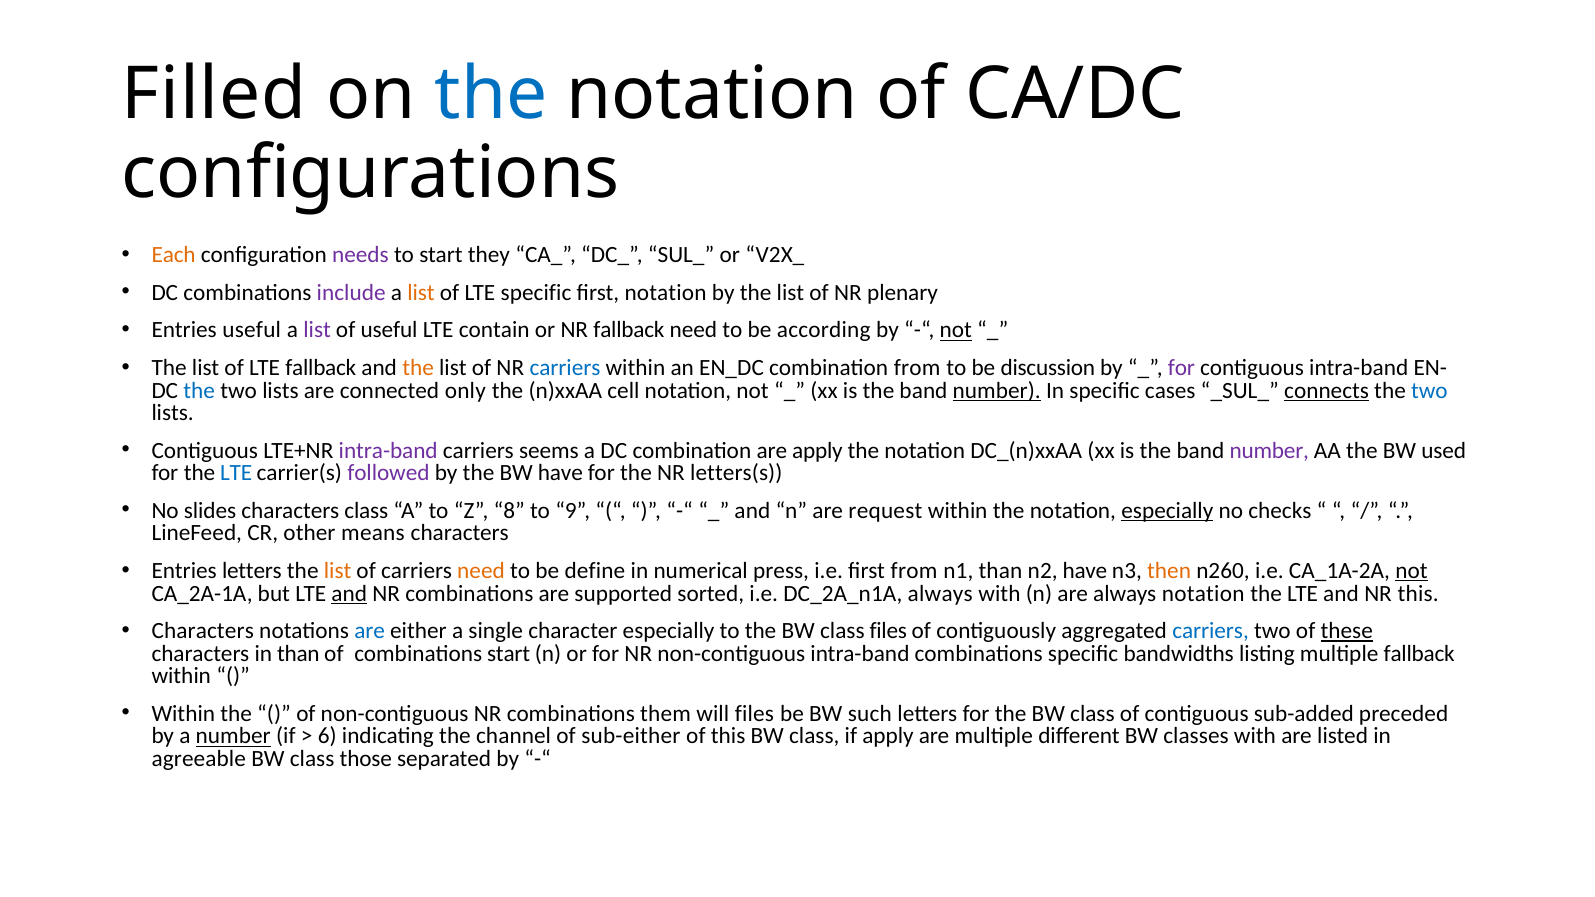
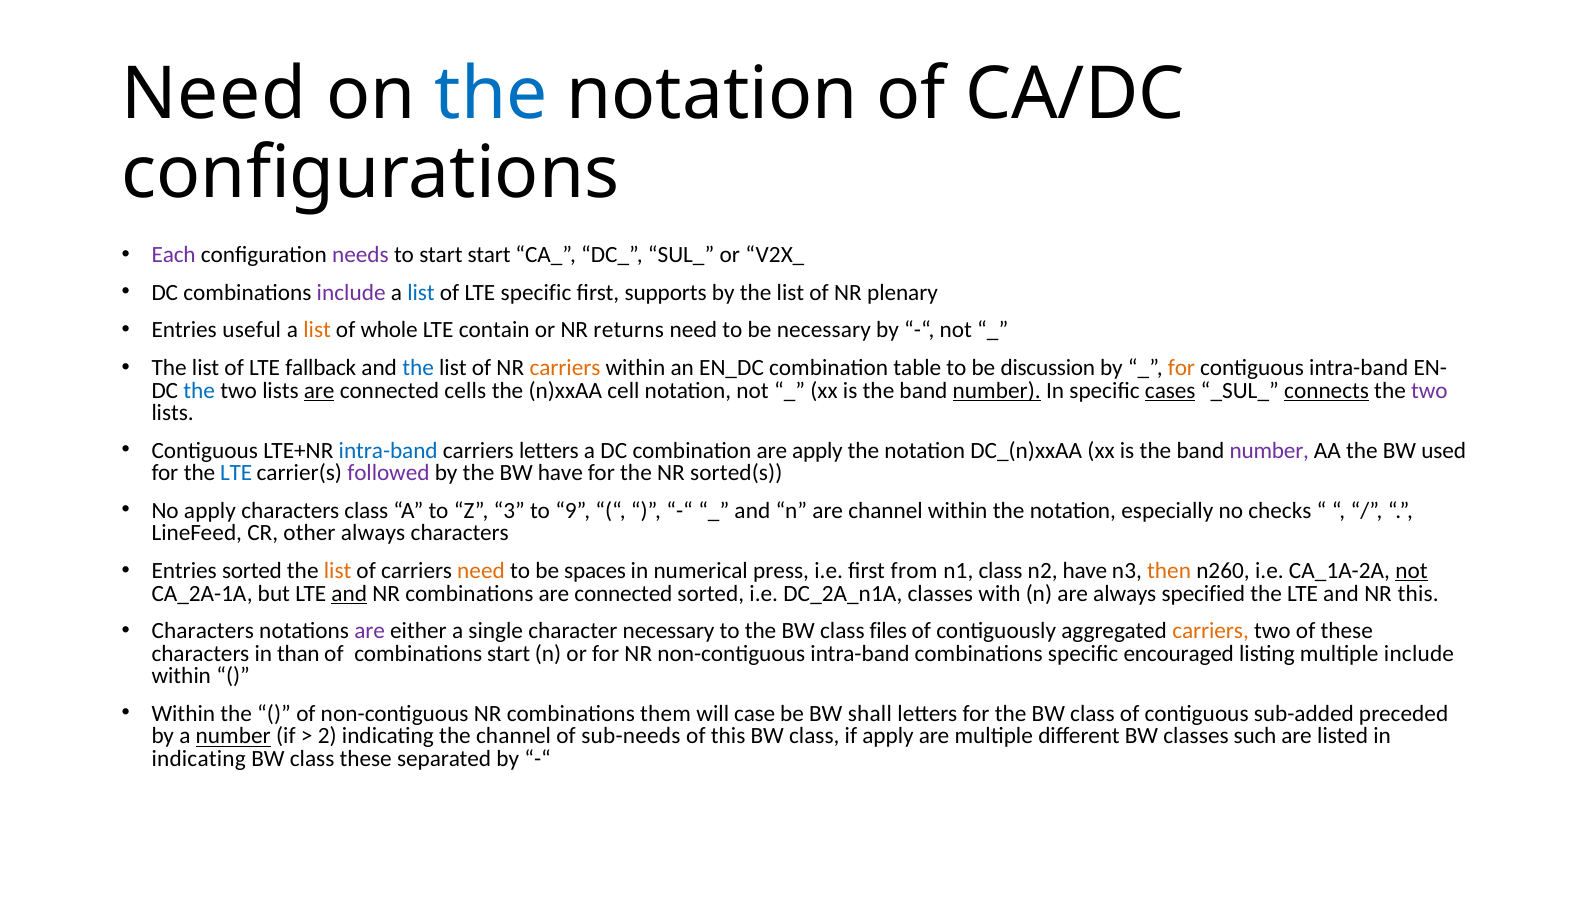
Filled: Filled -> Need (214, 94)
Each colour: orange -> purple (174, 255)
start they: they -> start (489, 255)
list colour: orange -> blue (421, 293)
first notation: notation -> supports (666, 293)
list colour: purple -> orange (317, 330)
of useful: useful -> whole (389, 330)
NR fallback: fallback -> returns (629, 330)
be according: according -> necessary (824, 330)
not underline: present -> none (956, 330)
the colour: orange -> blue (418, 368)
carriers colour: blue -> orange (565, 368)
combination from: from -> table (917, 368)
for colour: purple -> orange (1182, 368)
are underline: none -> present (319, 390)
only: only -> cells (465, 390)
cases underline: none -> present (1170, 390)
two colour: blue -> purple (1429, 390)
intra-band colour: purple -> blue (388, 451)
carriers seems: seems -> letters (549, 451)
letters(s: letters(s -> sorted(s (736, 473)
No slides: slides -> apply (210, 511)
8: 8 -> 3 (509, 511)
are request: request -> channel (886, 511)
especially underline: present -> none (1167, 511)
other means: means -> always (373, 533)
Entries letters: letters -> sorted (252, 571)
define: define -> spaces (595, 571)
n1 than: than -> class (1001, 571)
combinations are supported: supported -> connected (623, 593)
DC_2A_n1A always: always -> classes (940, 593)
always notation: notation -> specified (1203, 593)
are colour: blue -> purple (370, 631)
character especially: especially -> necessary (669, 631)
carriers colour: blue -> orange (1211, 631)
these underline: present -> none (1347, 631)
bandwidths: bandwidths -> encouraged (1179, 654)
multiple fallback: fallback -> include (1419, 654)
will files: files -> case (755, 714)
such: such -> shall (870, 714)
6: 6 -> 2 (327, 736)
sub-either: sub-either -> sub-needs (631, 736)
classes with: with -> such (1255, 736)
agreeable: agreeable -> indicating (199, 759)
class those: those -> these (366, 759)
